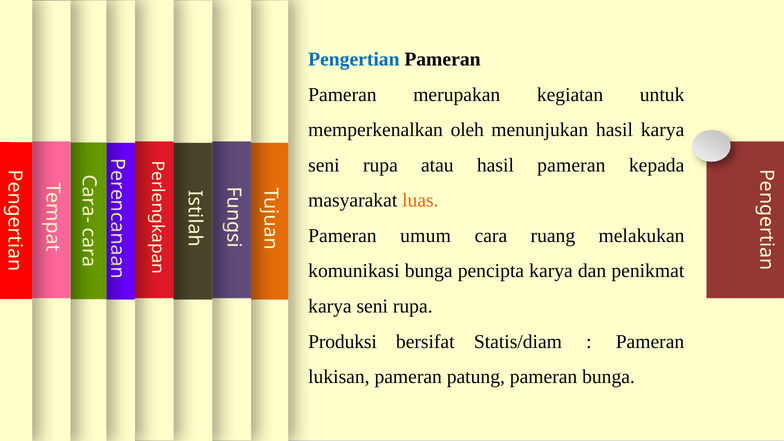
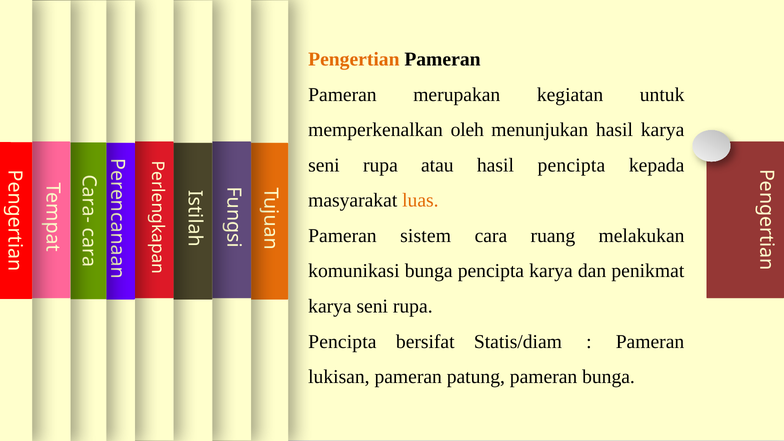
Pengertian colour: blue -> orange (354, 59)
hasil pameran: pameran -> pencipta (571, 165)
umum: umum -> sistem (426, 236)
Produksi: Produksi -> Pencipta (342, 342)
